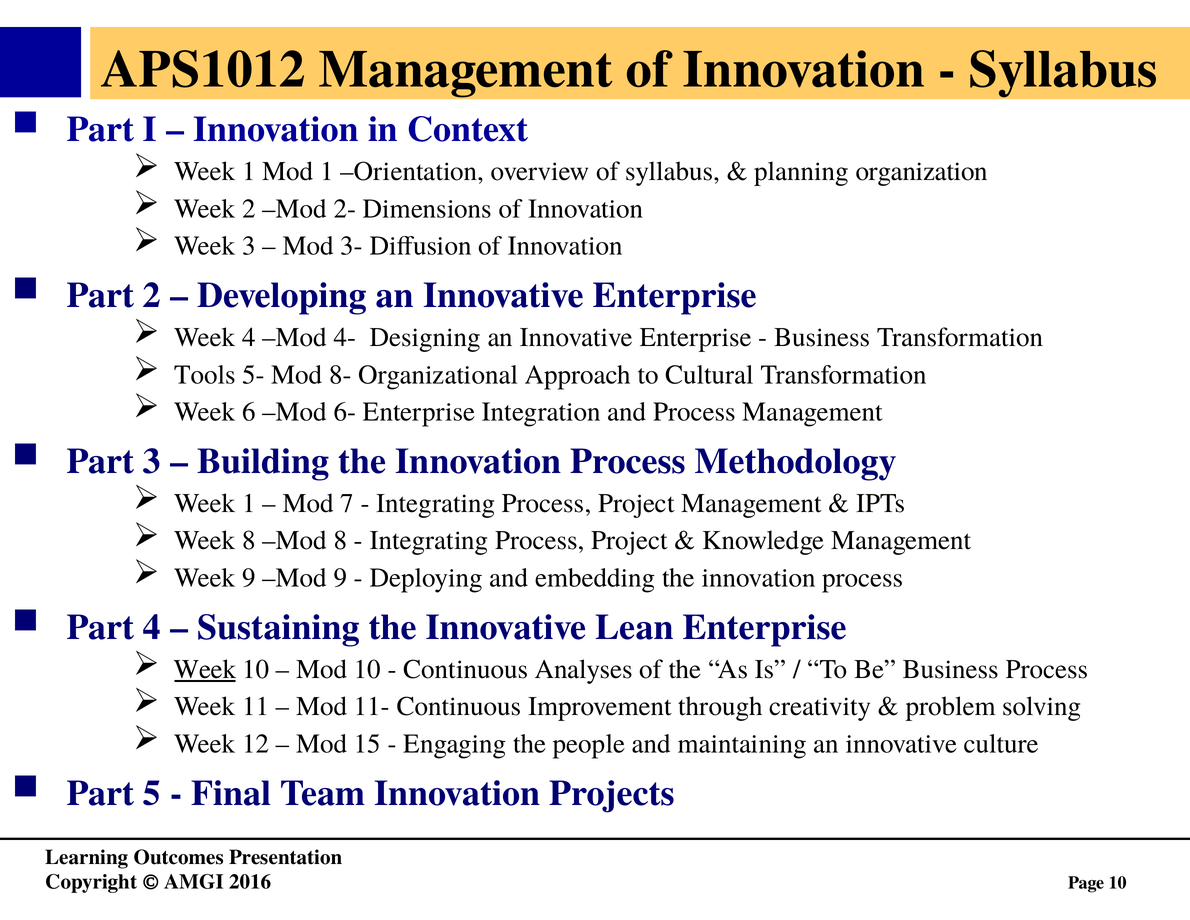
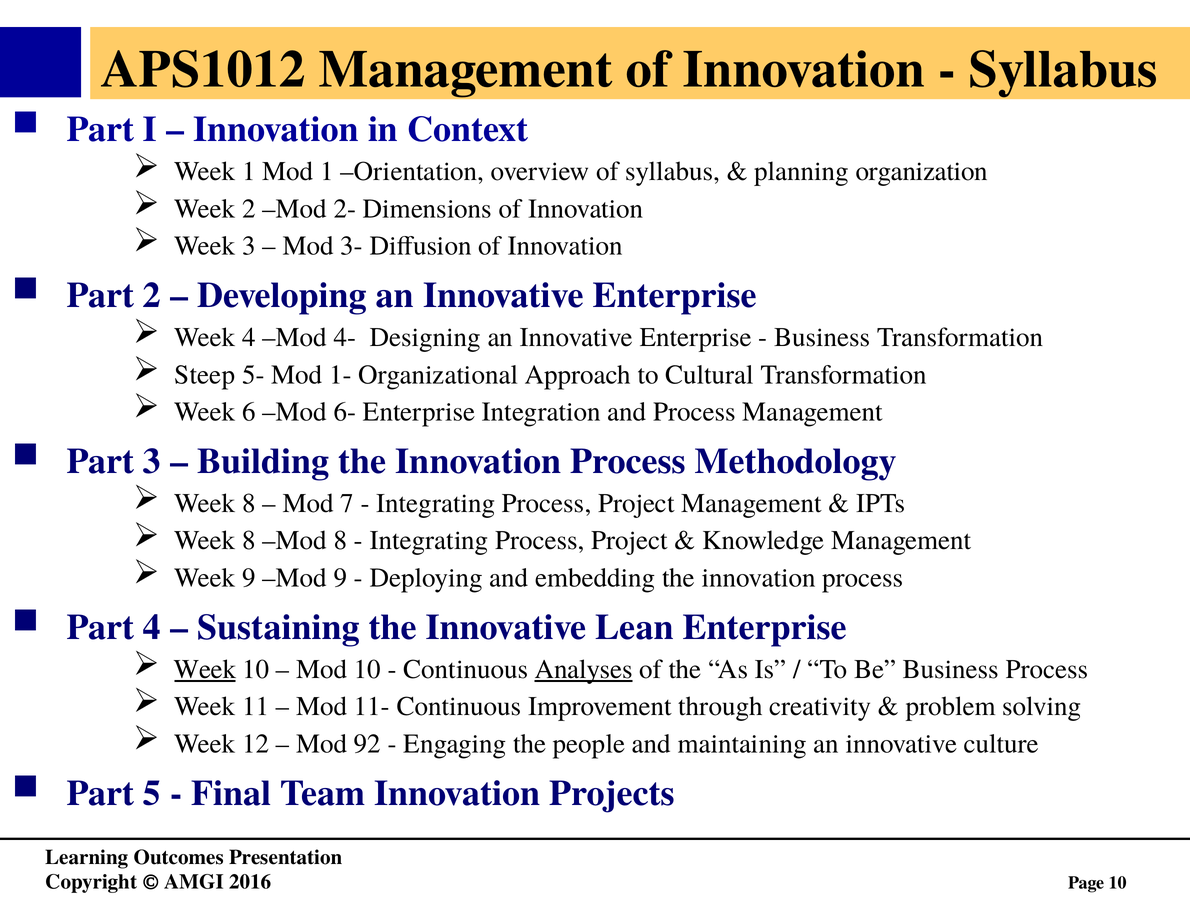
Tools: Tools -> Steep (205, 374)
8-: 8- -> 1- (341, 374)
1: 1 -> 8 (249, 503)
Analyses underline: none -> present (584, 669)
15: 15 -> 92 (367, 743)
